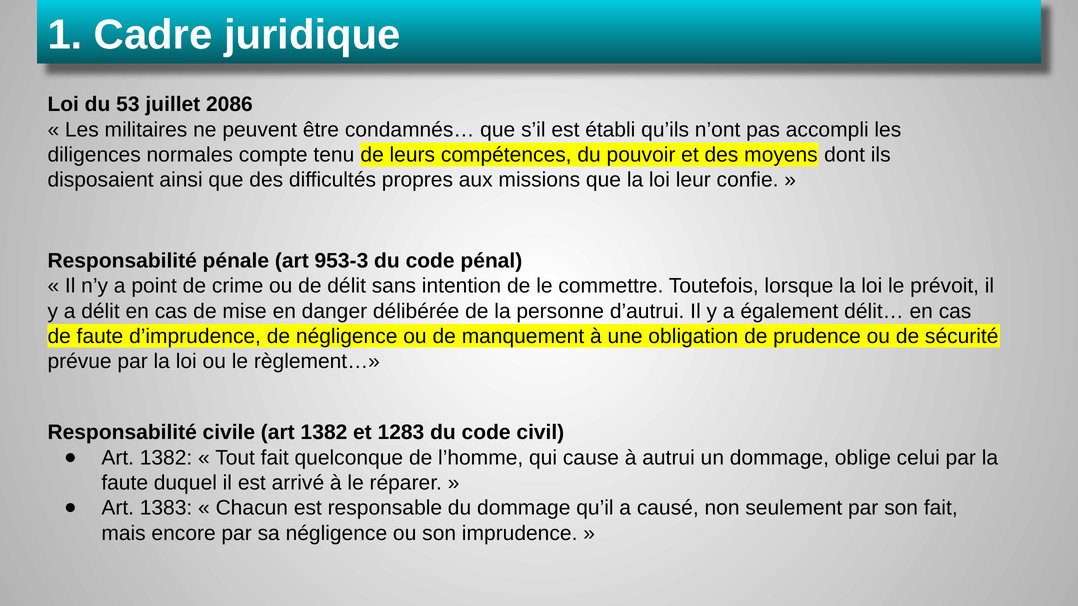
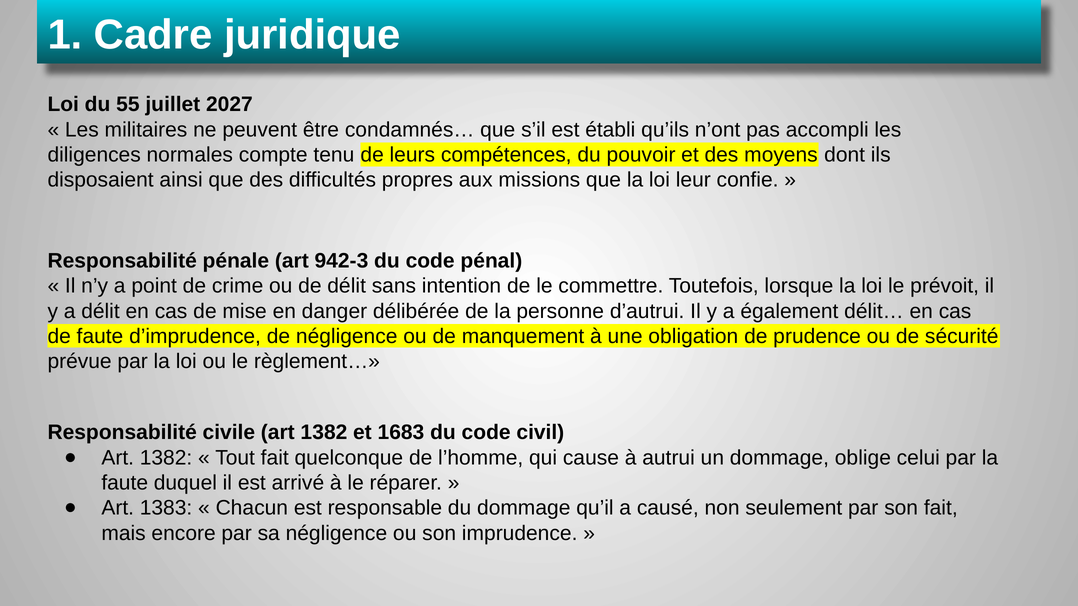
53: 53 -> 55 (128, 105)
2086: 2086 -> 2027 (229, 105)
953-3: 953-3 -> 942-3 (341, 261)
1283: 1283 -> 1683 (401, 433)
